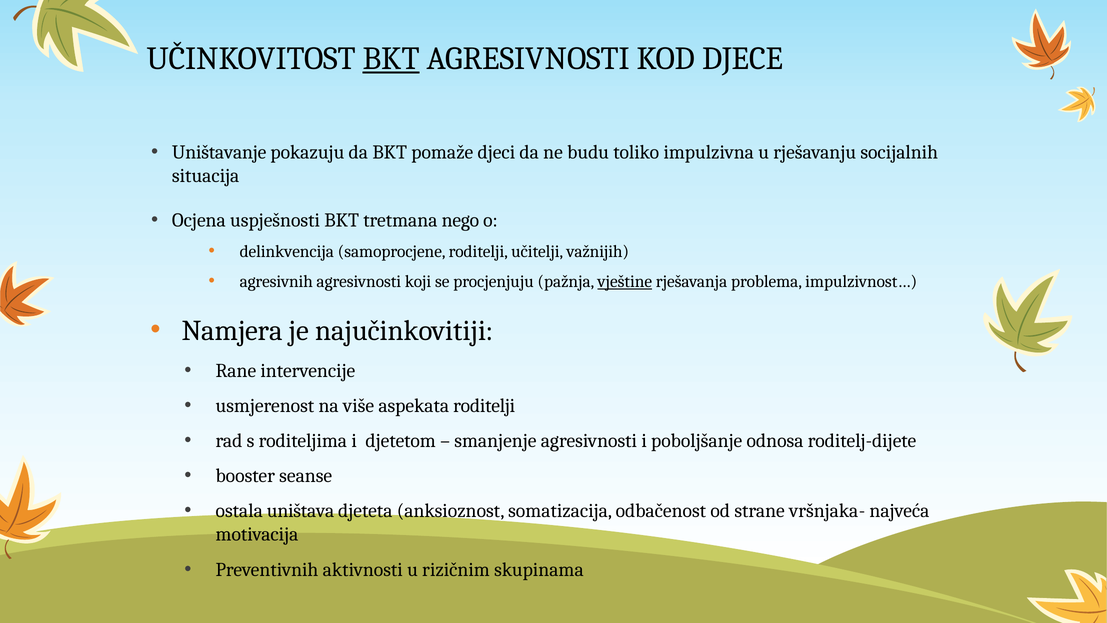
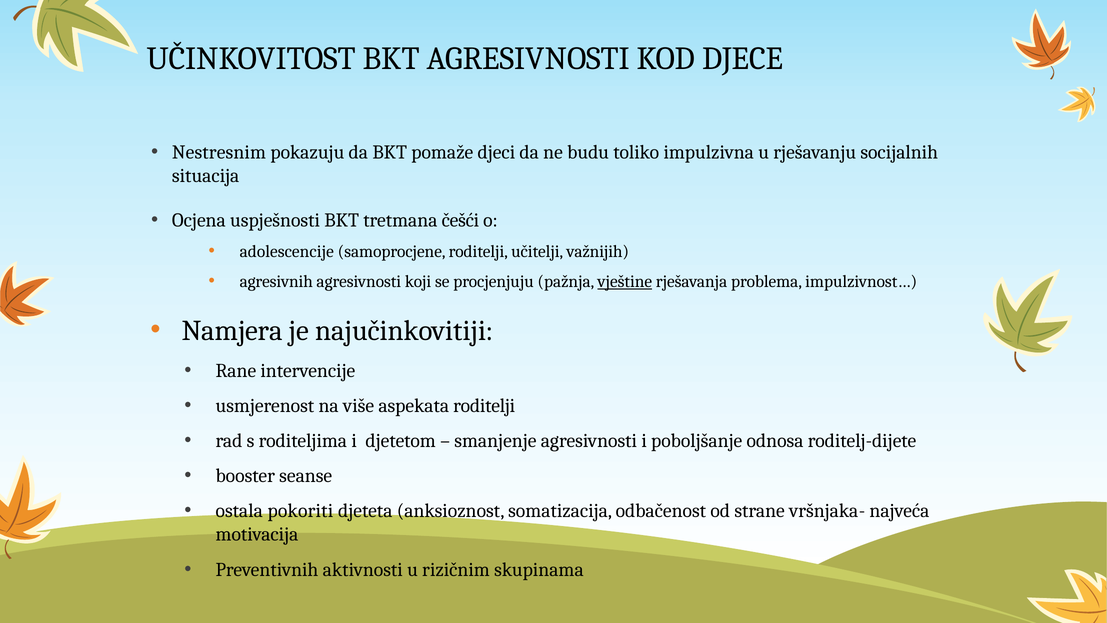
BKT underline: present -> none (391, 59)
Uništavanje: Uništavanje -> Nestresnim (219, 152)
nego: nego -> češći (460, 220)
delinkvencija: delinkvencija -> adolescencije (287, 251)
uništava: uništava -> pokoriti (300, 511)
